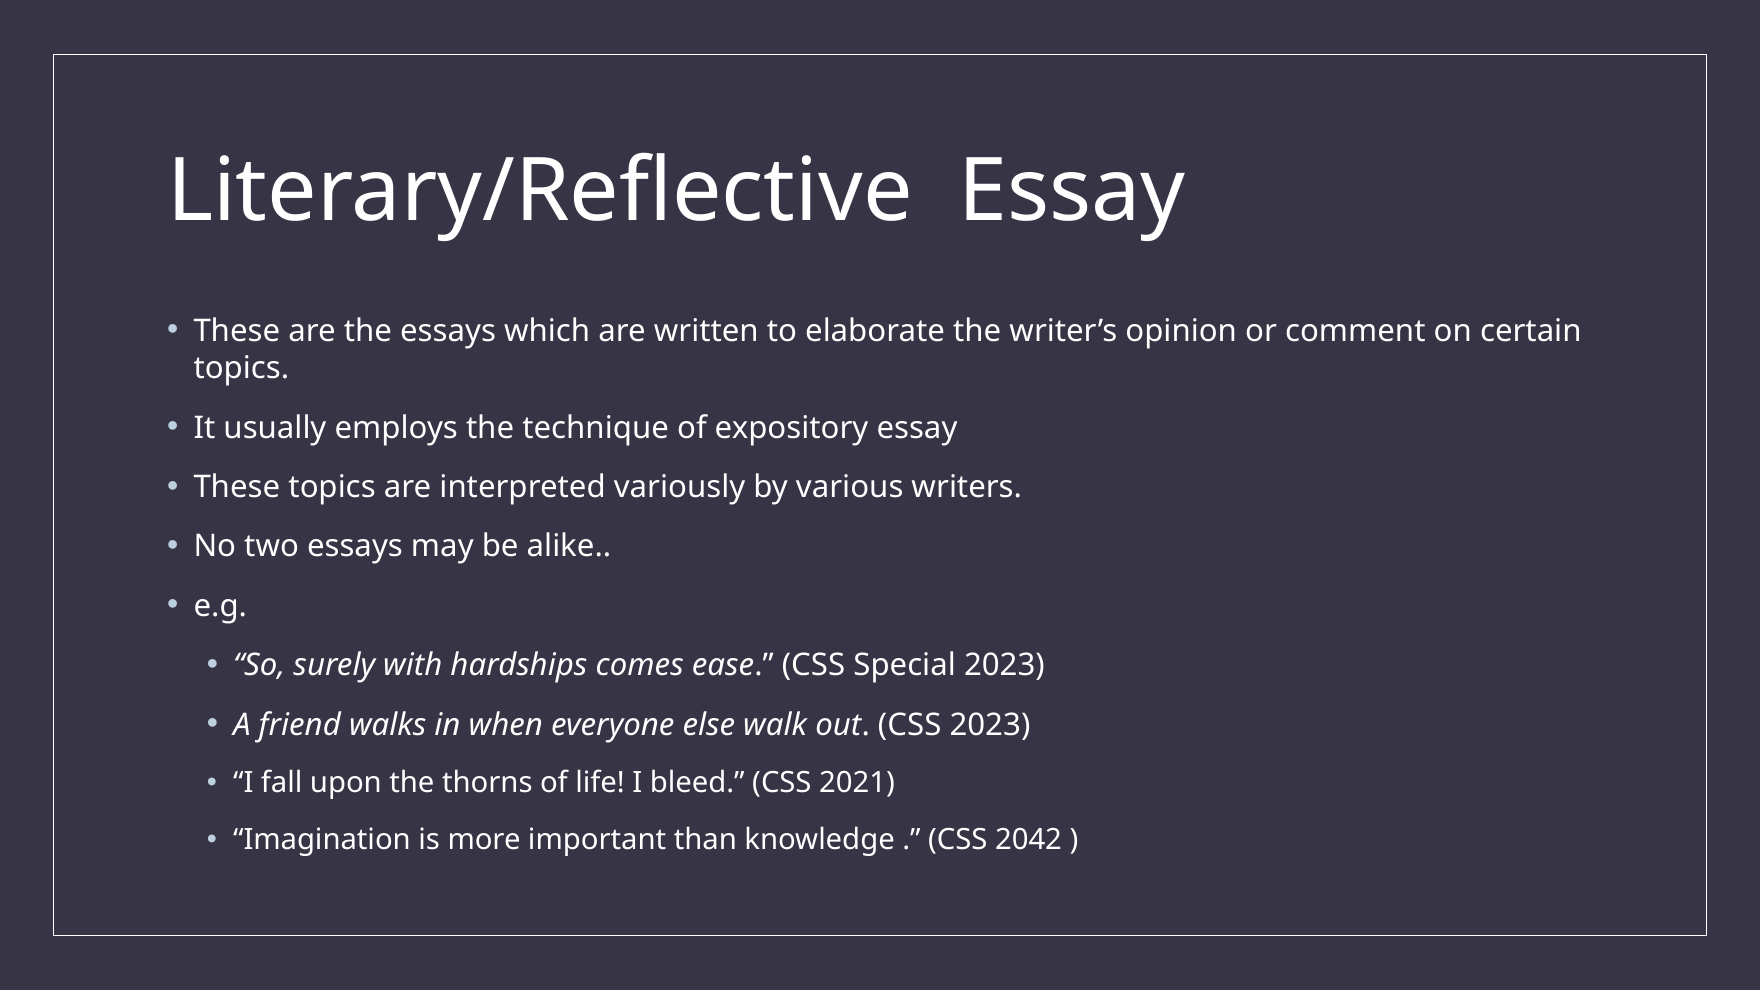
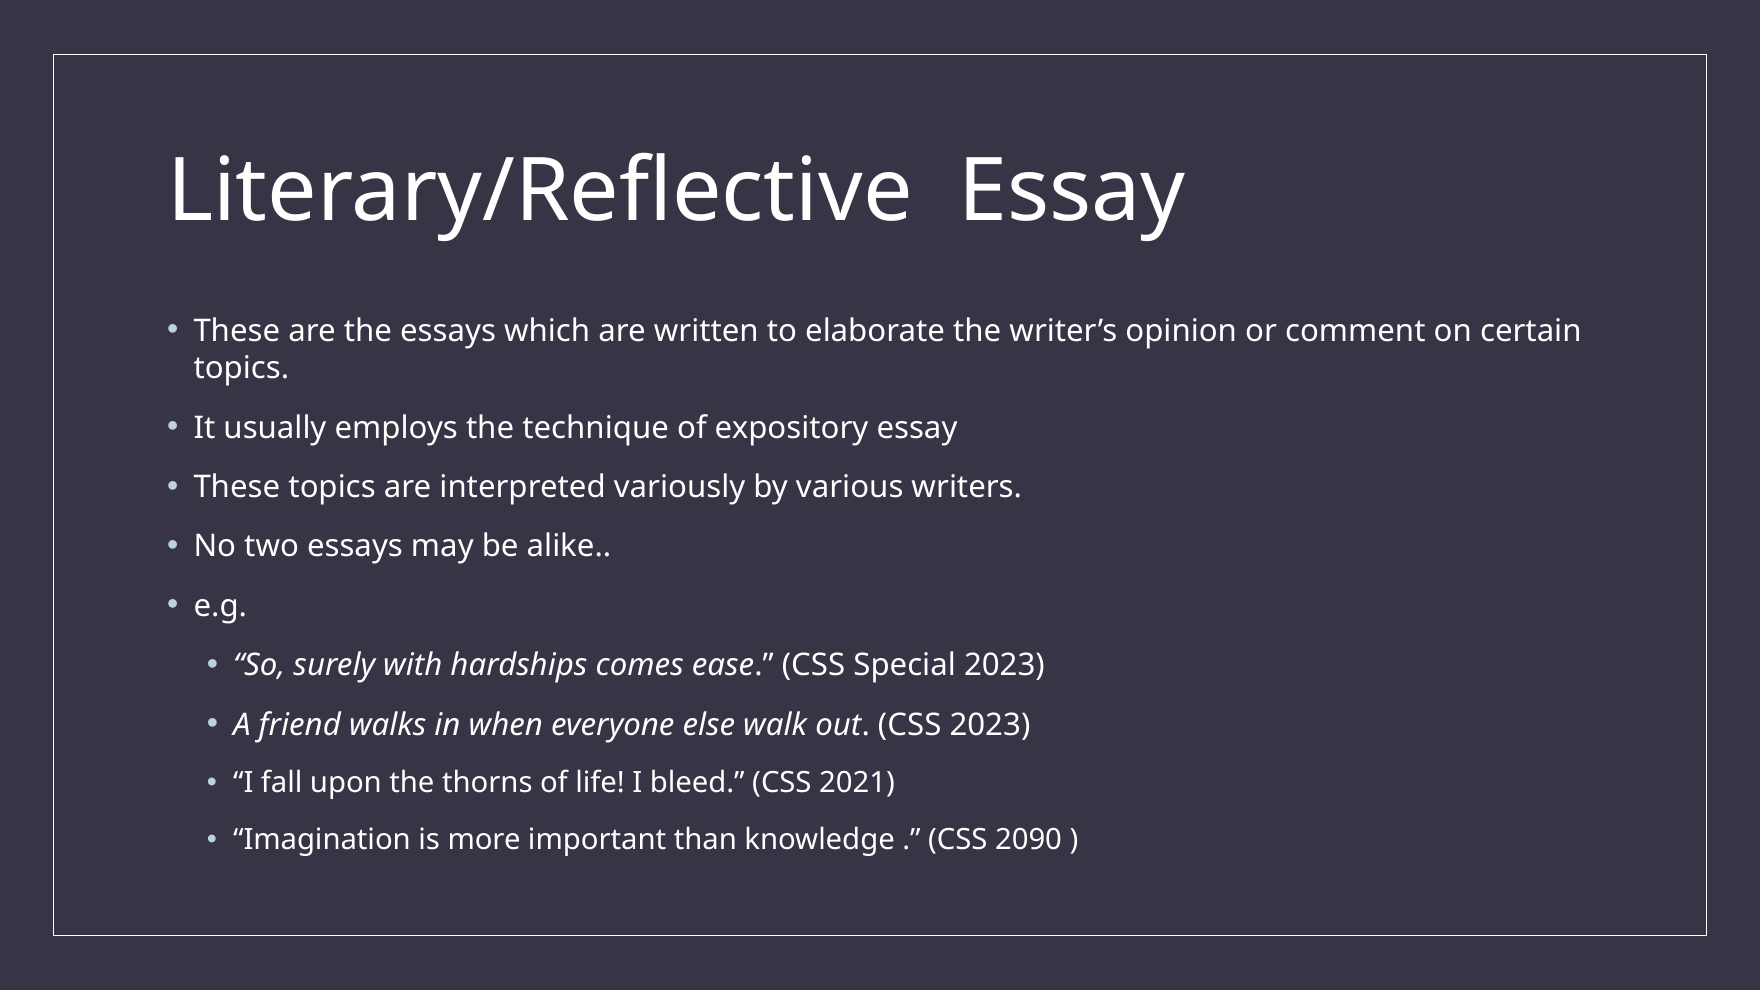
2042: 2042 -> 2090 (1029, 840)
